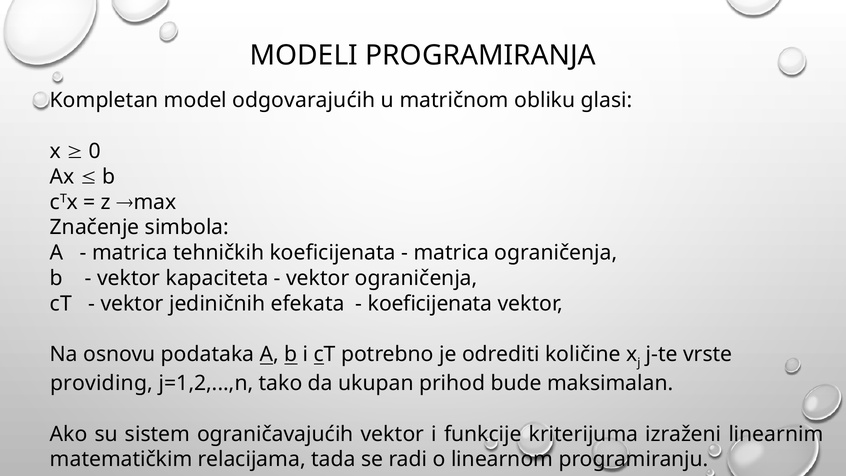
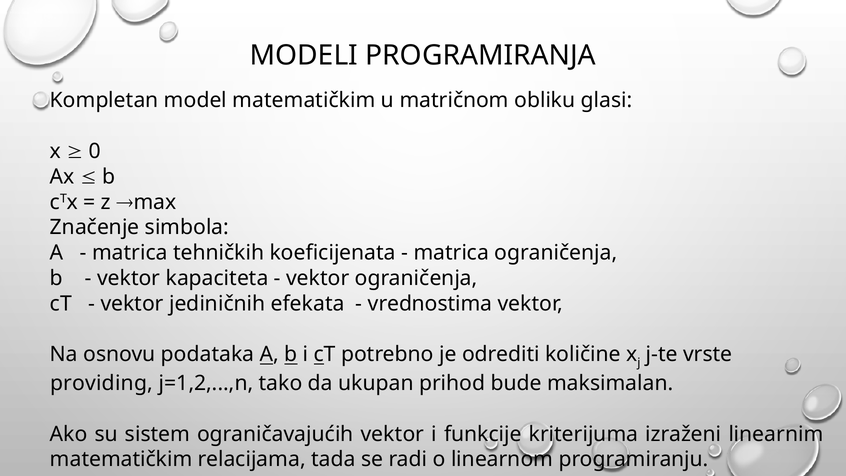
model odgovarajućih: odgovarajućih -> matematičkim (304, 100)
koeficijenata: koeficijenata -> vrednostima (430, 304)
